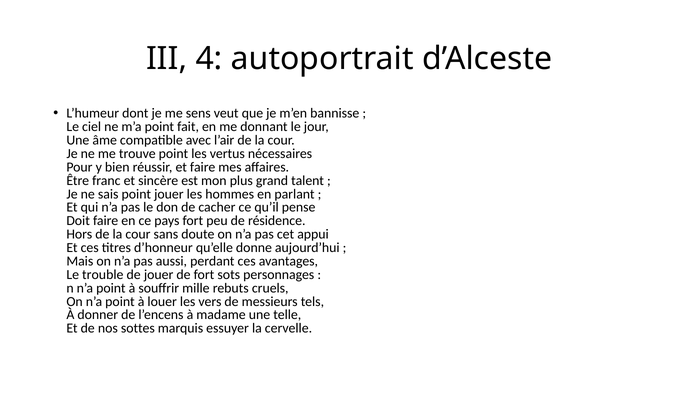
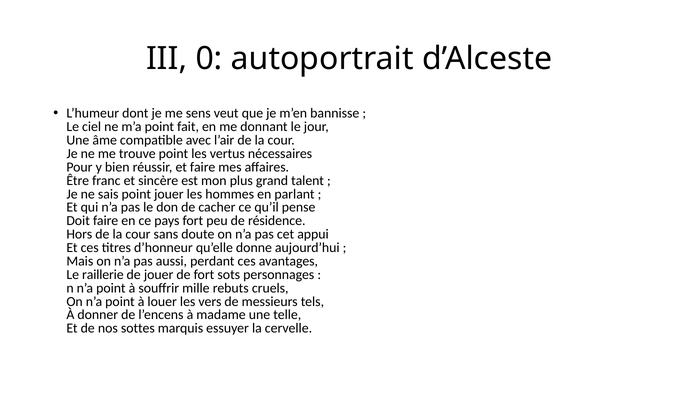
4: 4 -> 0 (209, 59)
trouble: trouble -> raillerie (103, 275)
